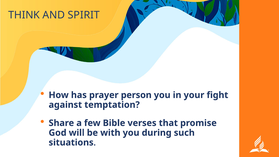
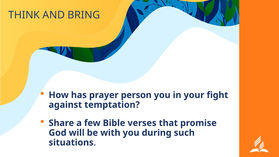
SPIRIT: SPIRIT -> BRING (84, 15)
